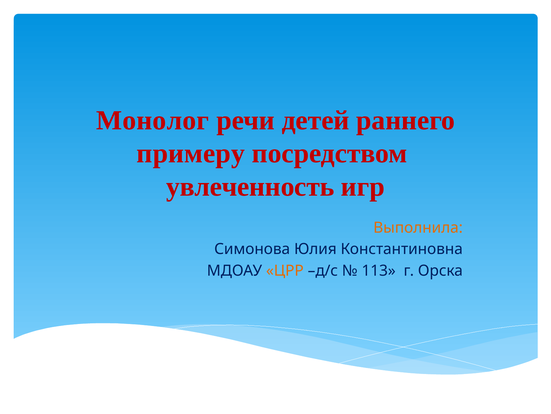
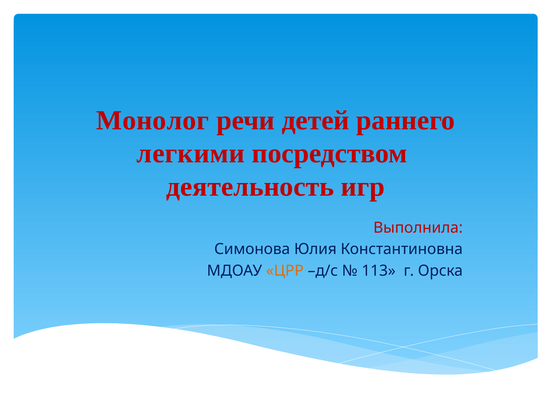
примеру: примеру -> легкими (191, 153)
увлеченность: увлеченность -> деятельность (250, 186)
Выполнила colour: orange -> red (418, 227)
